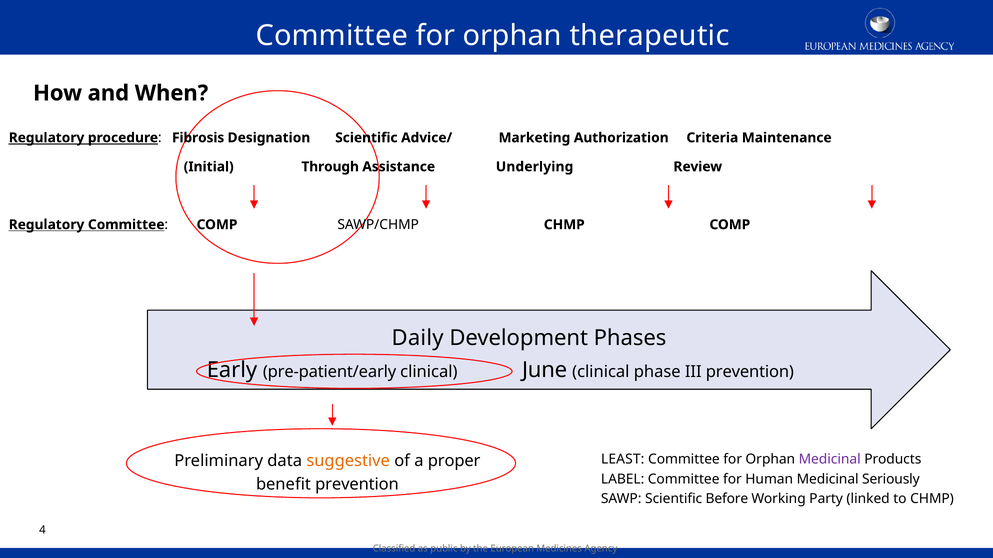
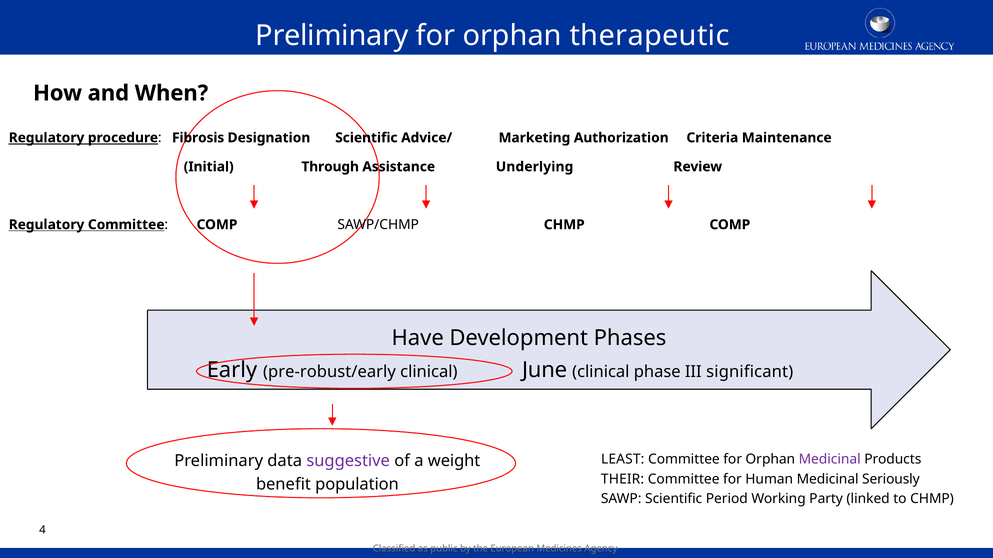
Committee: Committee -> Preliminary (332, 36)
Daily: Daily -> Have (418, 338)
pre-patient/early: pre-patient/early -> pre-robust/early (329, 372)
III prevention: prevention -> significant (750, 372)
suggestive colour: orange -> purple (348, 461)
proper: proper -> weight (454, 461)
LABEL: LABEL -> THEIR (623, 480)
benefit prevention: prevention -> population (357, 485)
Before: Before -> Period (727, 499)
